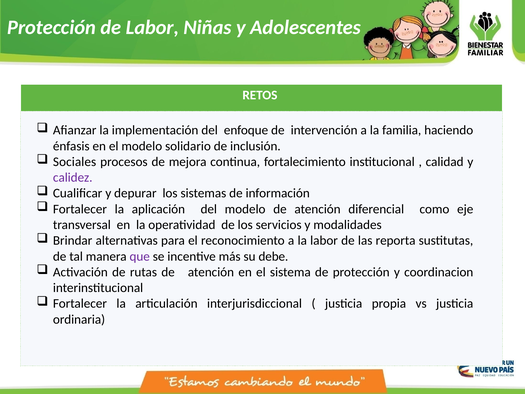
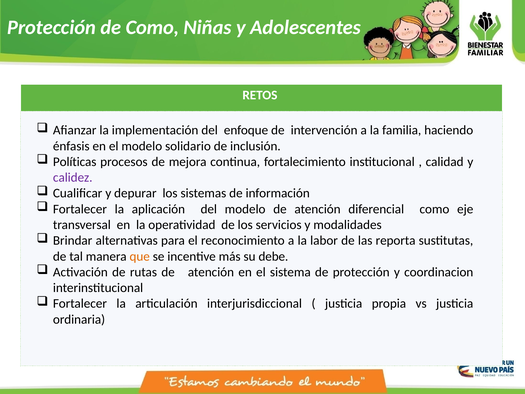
de Labor: Labor -> Como (152, 27)
Sociales: Sociales -> Políticas (75, 162)
que colour: purple -> orange (140, 256)
